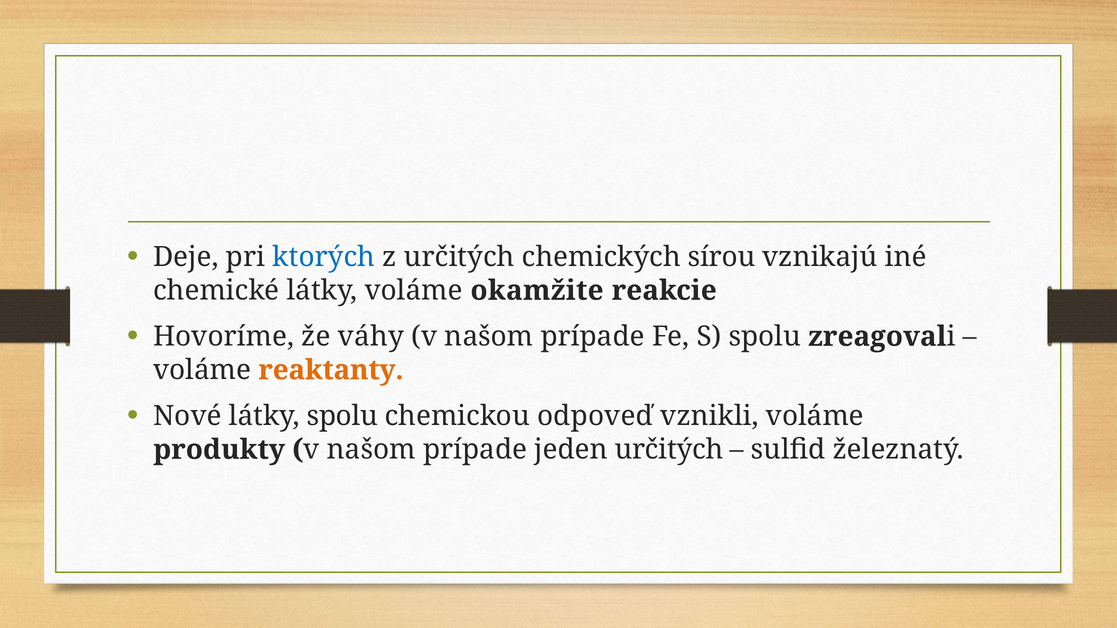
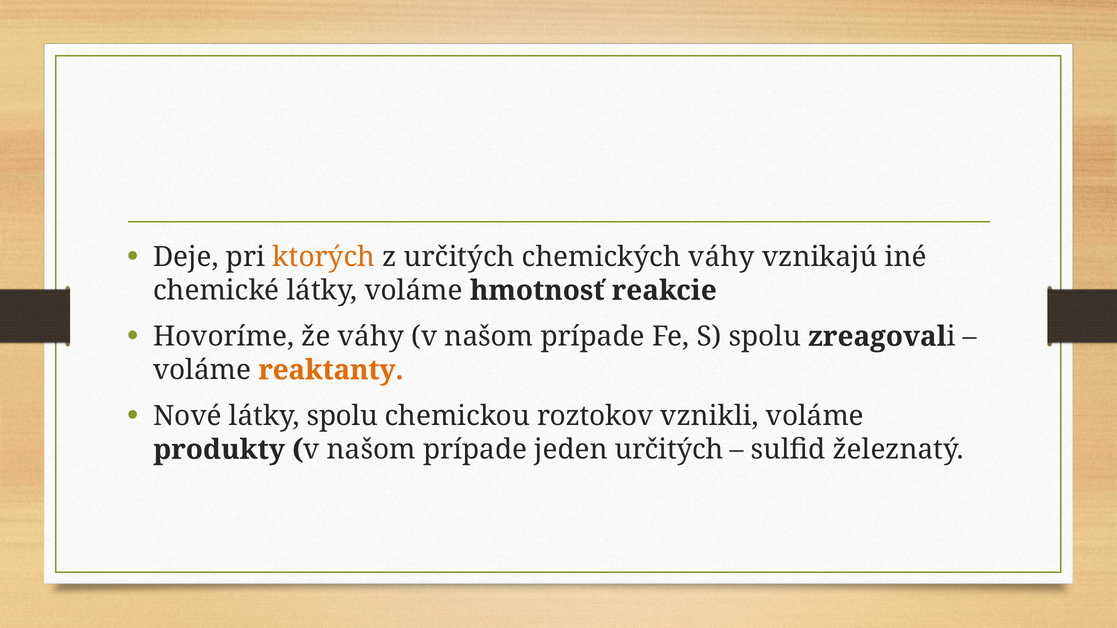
ktorých colour: blue -> orange (324, 257)
chemických sírou: sírou -> váhy (721, 257)
okamžite: okamžite -> hmotnosť (537, 291)
odpoveď: odpoveď -> roztokov (595, 416)
